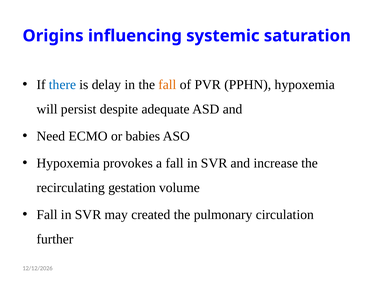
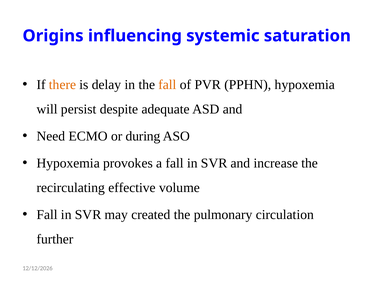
there colour: blue -> orange (62, 85)
babies: babies -> during (143, 136)
gestation: gestation -> effective (132, 188)
